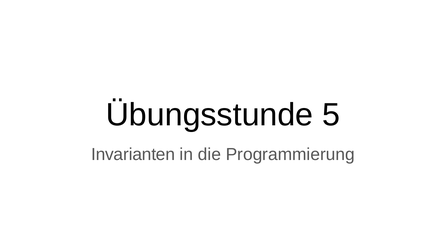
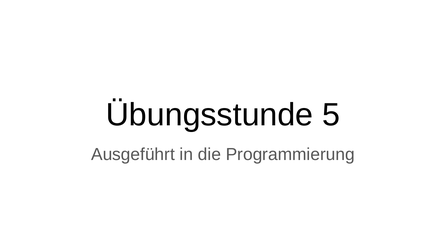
Invarianten: Invarianten -> Ausgeführt (133, 154)
